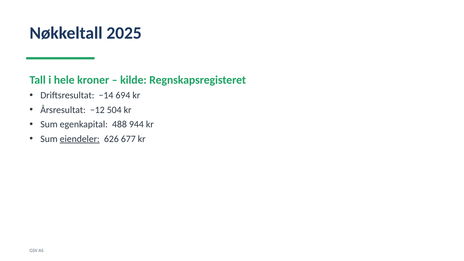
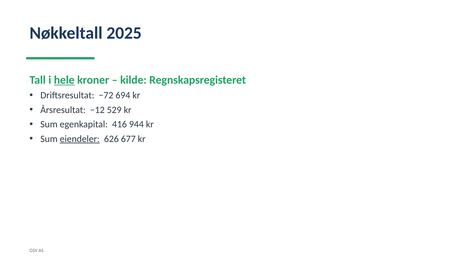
hele underline: none -> present (64, 80)
−14: −14 -> −72 (106, 95)
504: 504 -> 529 (114, 110)
488: 488 -> 416 (119, 124)
